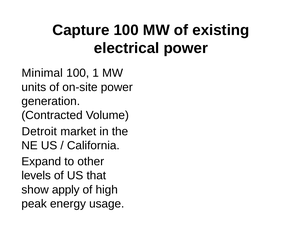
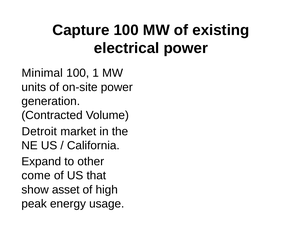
levels: levels -> come (36, 176)
apply: apply -> asset (66, 190)
